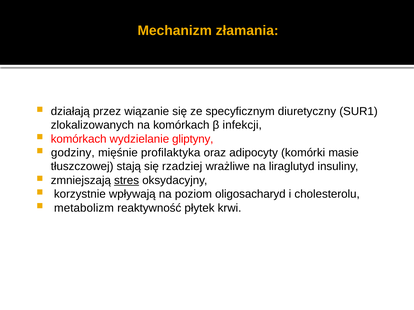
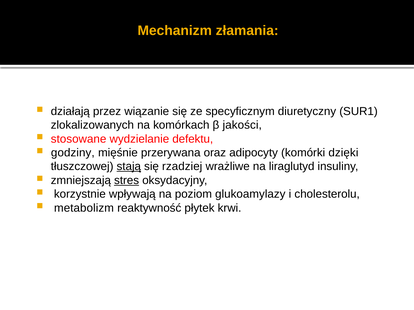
infekcji: infekcji -> jakości (242, 125)
komórkach: komórkach -> stosowane (79, 139)
gliptyny: gliptyny -> defektu (193, 139)
profilaktyka: profilaktyka -> przerywana (171, 153)
masie: masie -> dzięki (343, 153)
stają underline: none -> present (129, 167)
oligosacharyd: oligosacharyd -> glukoamylazy (250, 194)
